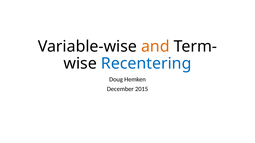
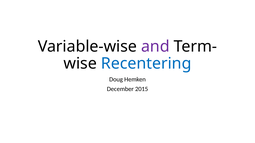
and colour: orange -> purple (155, 47)
